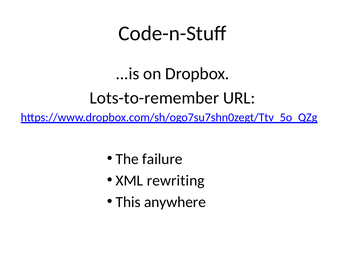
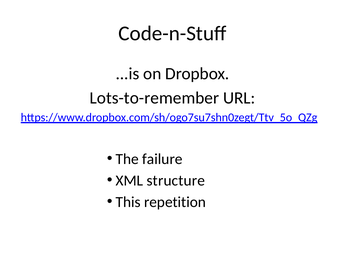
rewriting: rewriting -> structure (176, 180)
anywhere: anywhere -> repetition (175, 202)
